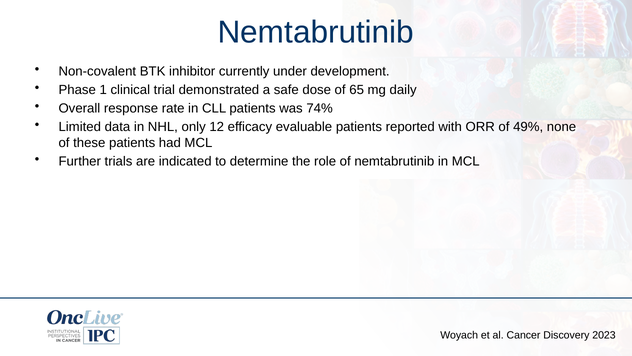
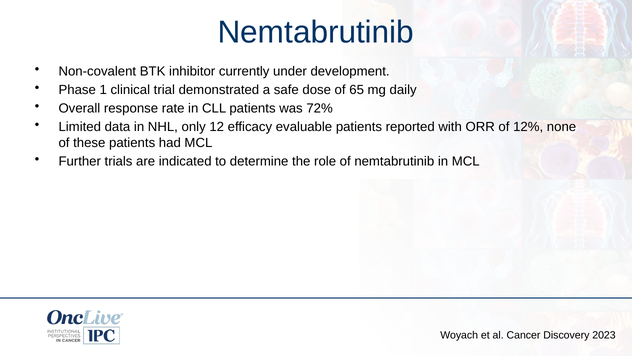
74%: 74% -> 72% (320, 108)
49%: 49% -> 12% (528, 127)
